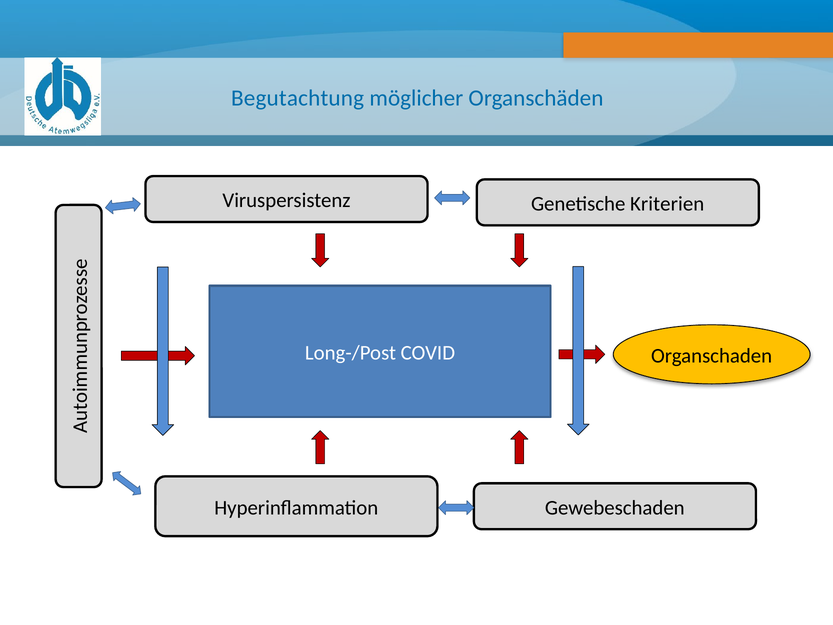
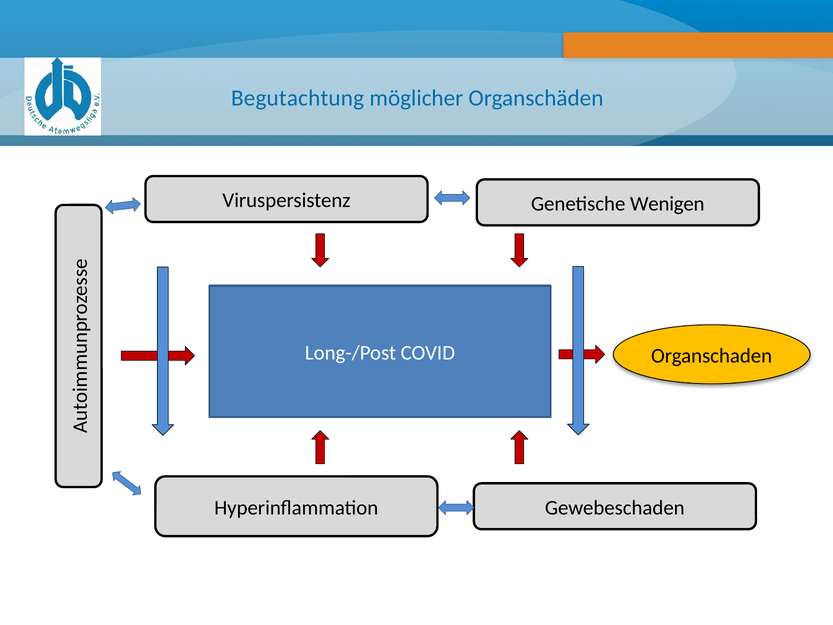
Kriterien: Kriterien -> Wenigen (667, 204)
